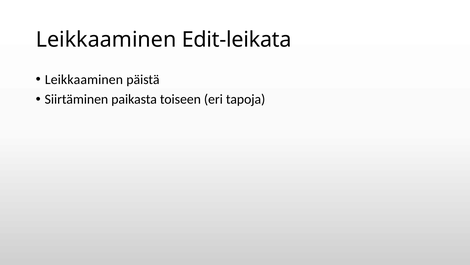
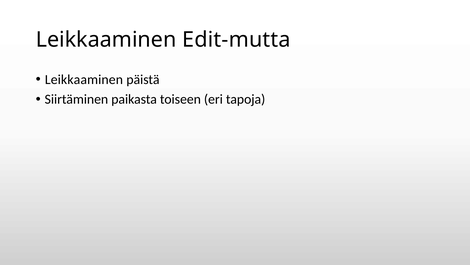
Edit-leikata: Edit-leikata -> Edit-mutta (236, 39)
